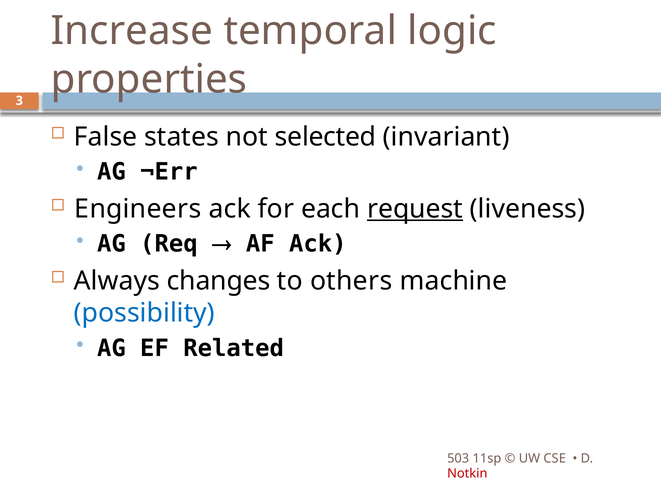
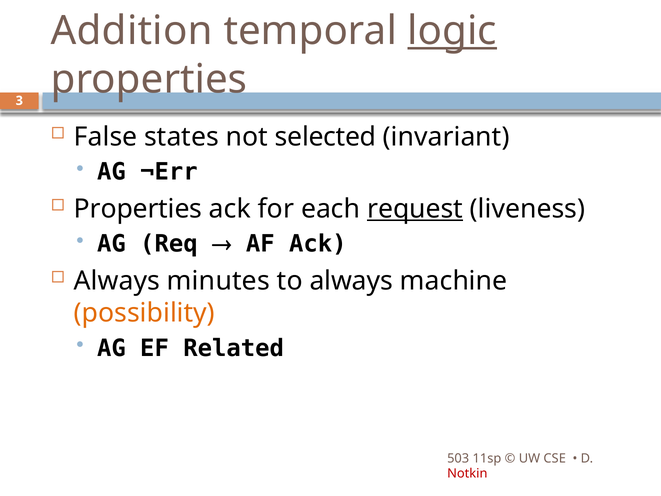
Increase: Increase -> Addition (132, 31)
logic underline: none -> present (452, 31)
Engineers: Engineers -> Properties (138, 209)
changes: changes -> minutes (218, 281)
to others: others -> always (351, 281)
possibility colour: blue -> orange (144, 313)
